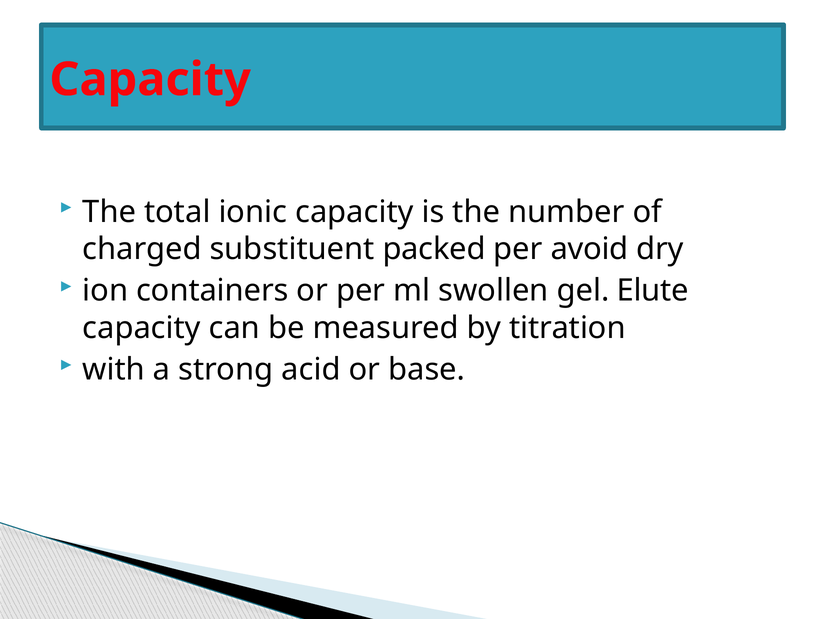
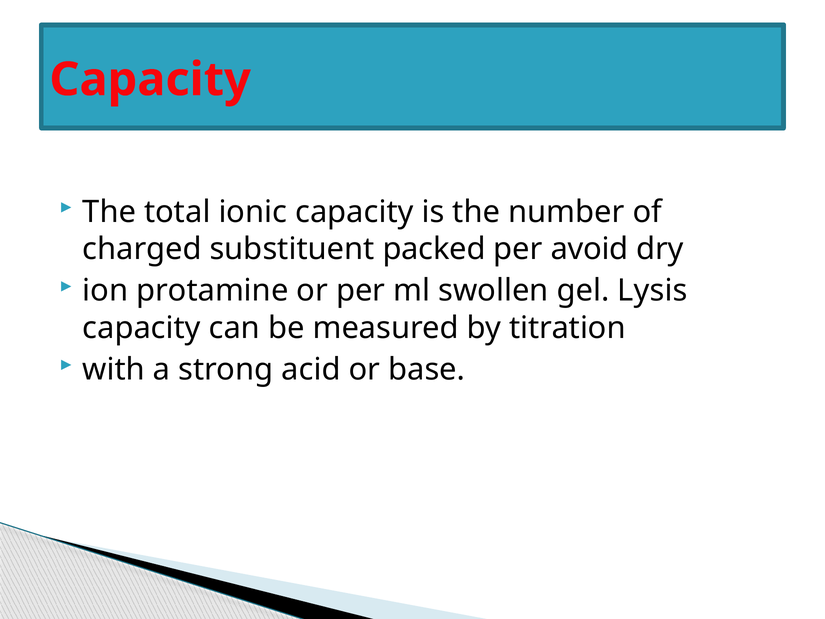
containers: containers -> protamine (212, 291)
Elute: Elute -> Lysis (652, 291)
